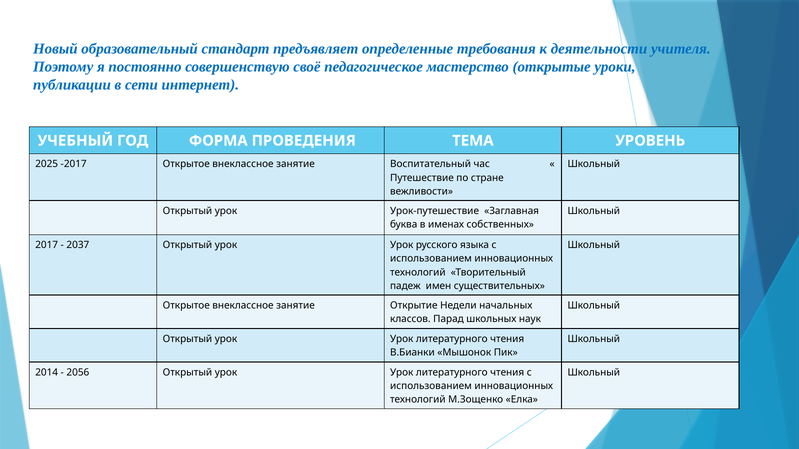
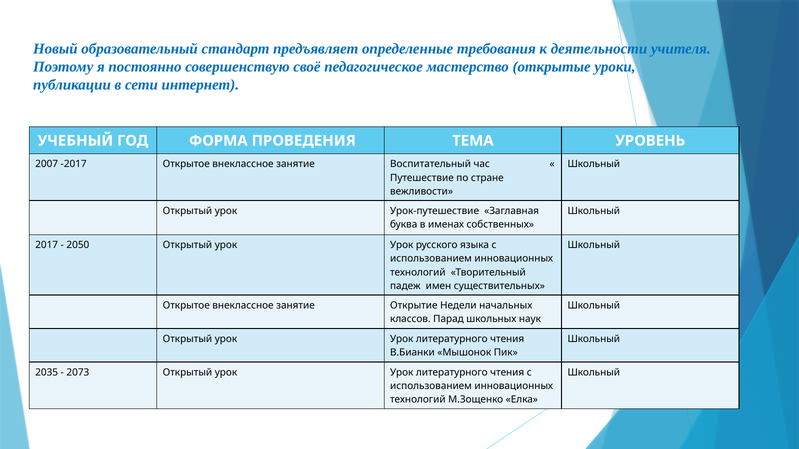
2025: 2025 -> 2007 (47, 164)
2037: 2037 -> 2050 (78, 245)
2014: 2014 -> 2035 (47, 373)
2056: 2056 -> 2073 (78, 373)
